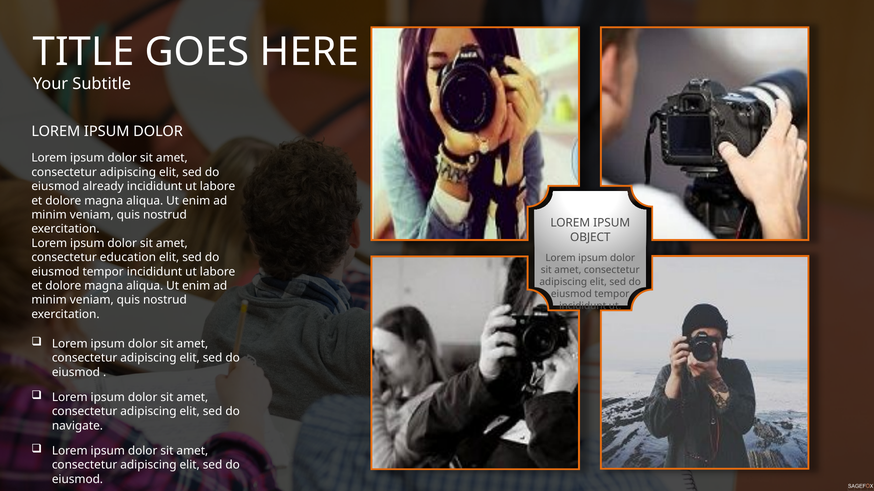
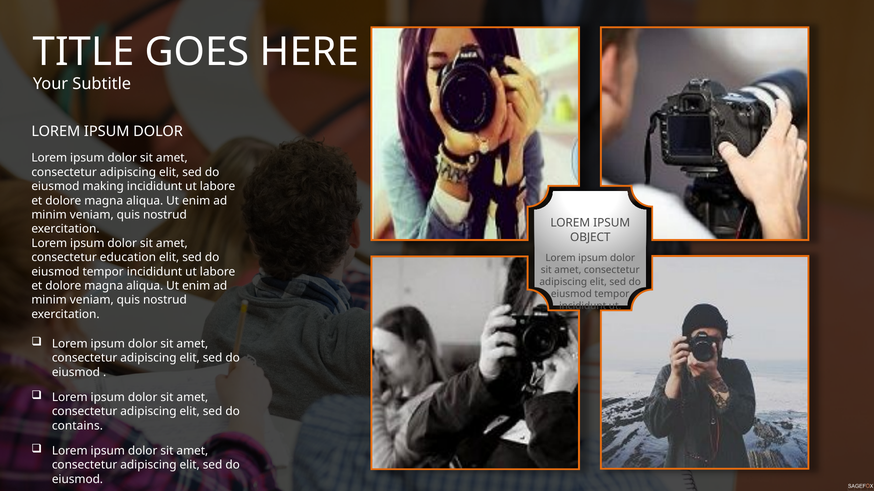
already: already -> making (103, 187)
navigate: navigate -> contains (77, 426)
